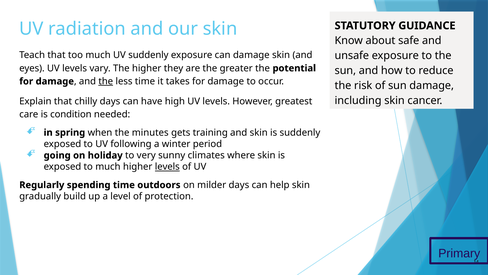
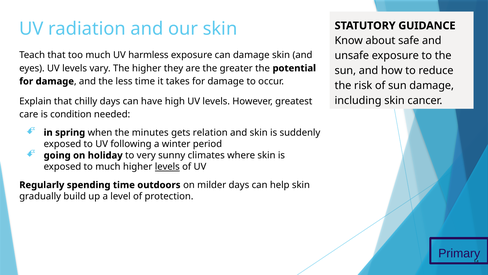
UV suddenly: suddenly -> harmless (148, 55)
the underline: present -> none (106, 81)
training: training -> relation (210, 132)
